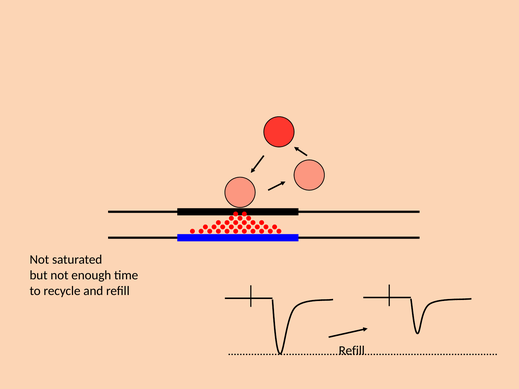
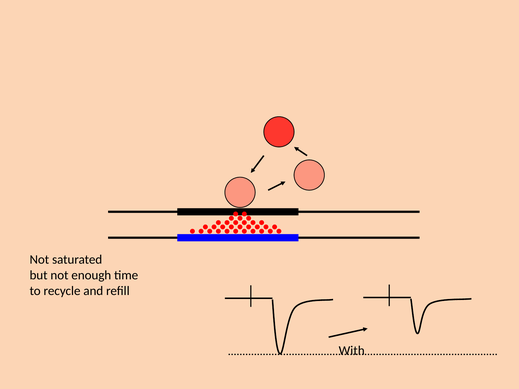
Refill: Refill -> With (352, 351)
